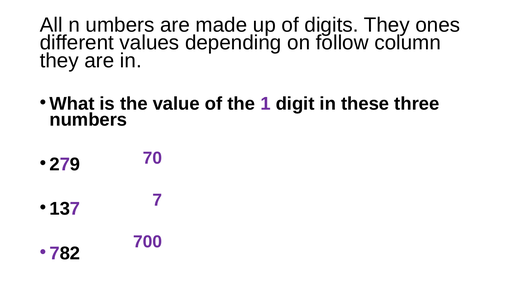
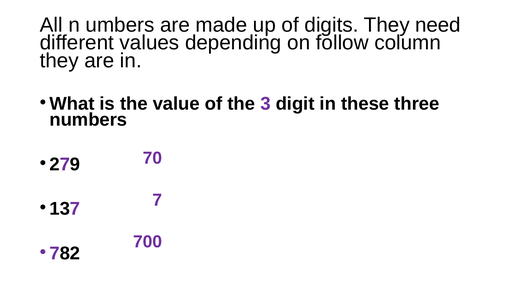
ones: ones -> need (438, 25)
1: 1 -> 3 (266, 104)
